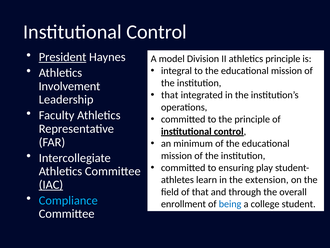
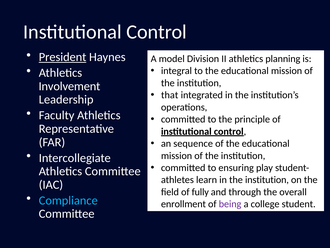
athletics principle: principle -> planning (283, 59)
minimum: minimum -> sequence (193, 143)
in the extension: extension -> institution (267, 180)
IAC underline: present -> none (51, 184)
of that: that -> fully (200, 192)
being colour: blue -> purple (230, 204)
